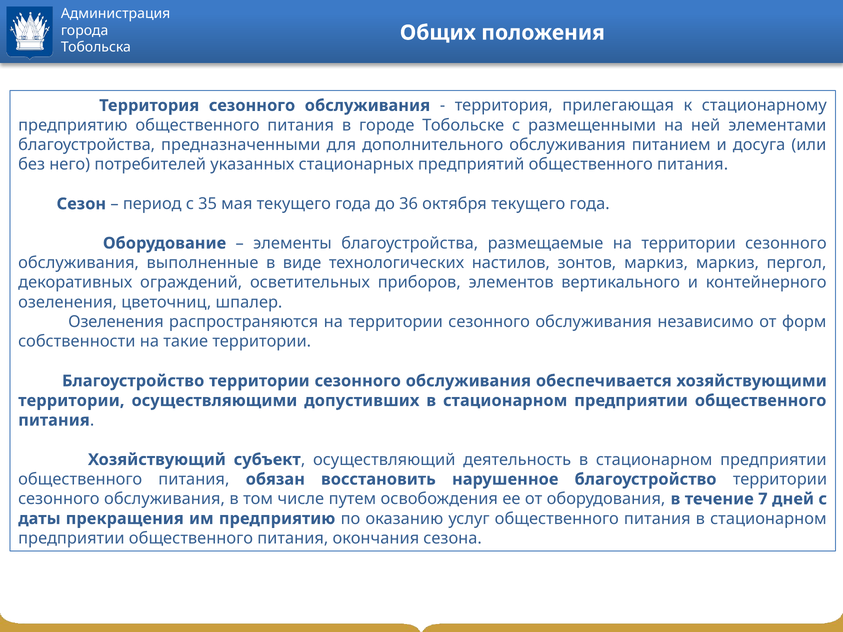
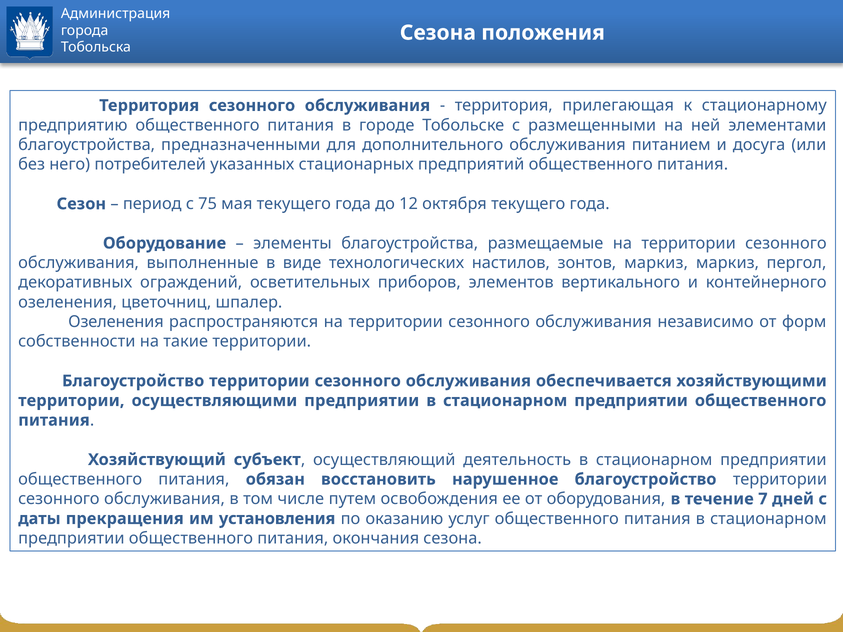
Общих: Общих -> Сезона (438, 33)
35: 35 -> 75 (208, 204)
36: 36 -> 12 (409, 204)
осуществляющими допустивших: допустивших -> предприятии (362, 401)
им предприятию: предприятию -> установления (277, 519)
